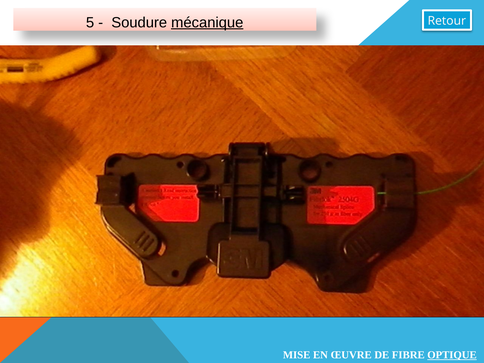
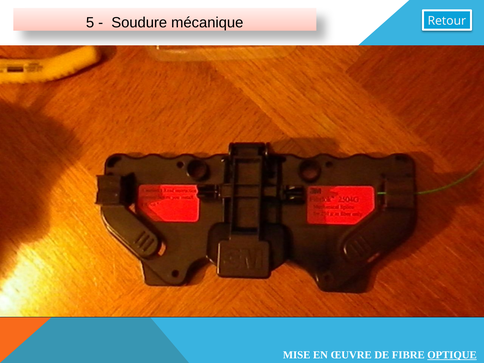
mécanique underline: present -> none (207, 23)
